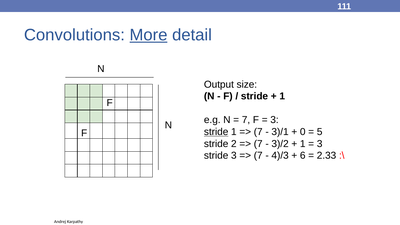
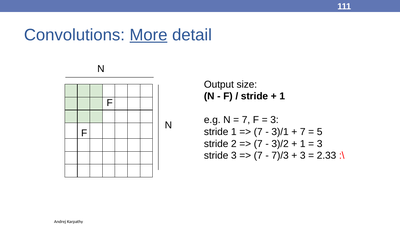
stride underline: present -> none (216, 132)
0: 0 -> 7 (303, 132)
4)/3: 4)/3 -> 7)/3 (280, 156)
6: 6 -> 3 (303, 156)
